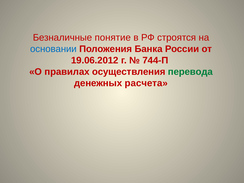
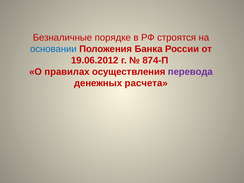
понятие: понятие -> порядке (113, 38)
744-П: 744-П -> 874-П (155, 60)
перевода colour: green -> purple (190, 72)
